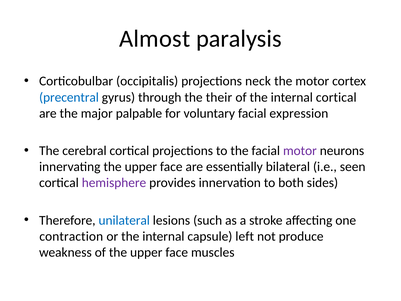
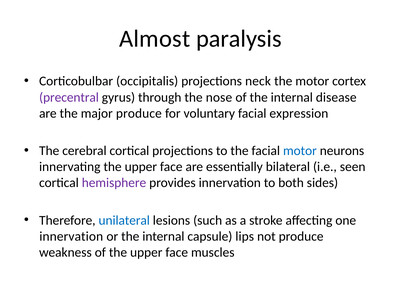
precentral colour: blue -> purple (69, 97)
their: their -> nose (219, 97)
internal cortical: cortical -> disease (336, 97)
major palpable: palpable -> produce (139, 113)
motor colour: purple -> blue (300, 151)
contraction: contraction -> innervation (71, 236)
left: left -> lips (245, 236)
